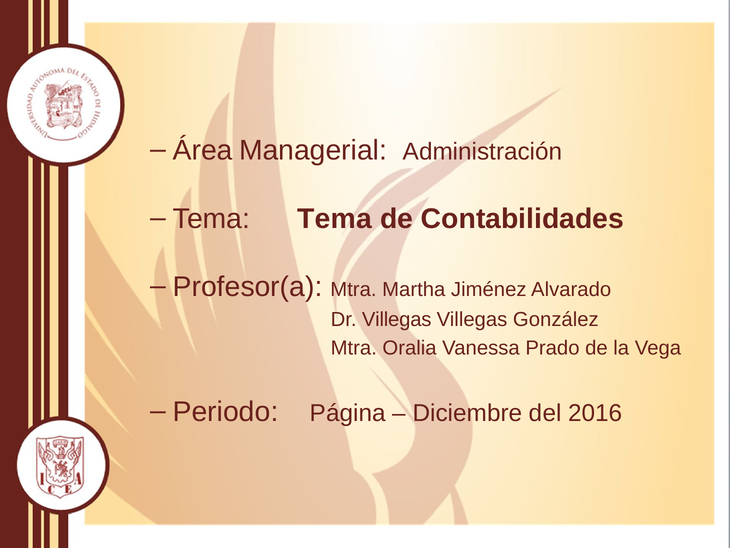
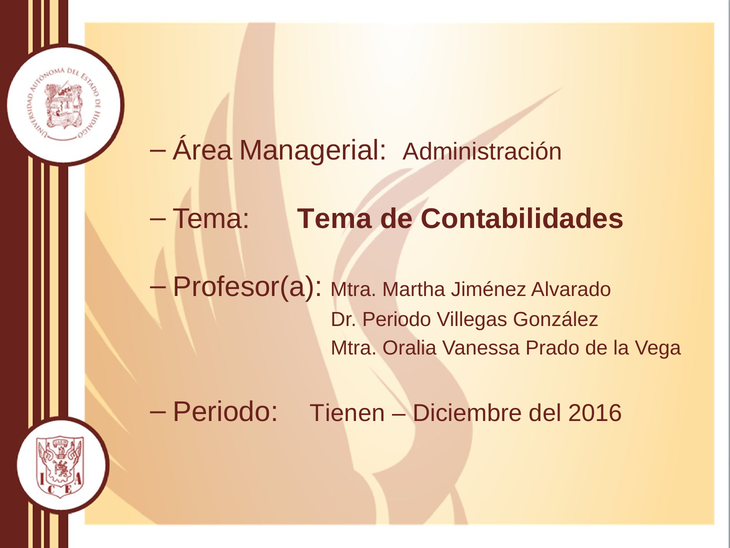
Dr Villegas: Villegas -> Periodo (397, 319)
Página: Página -> Tienen (348, 413)
